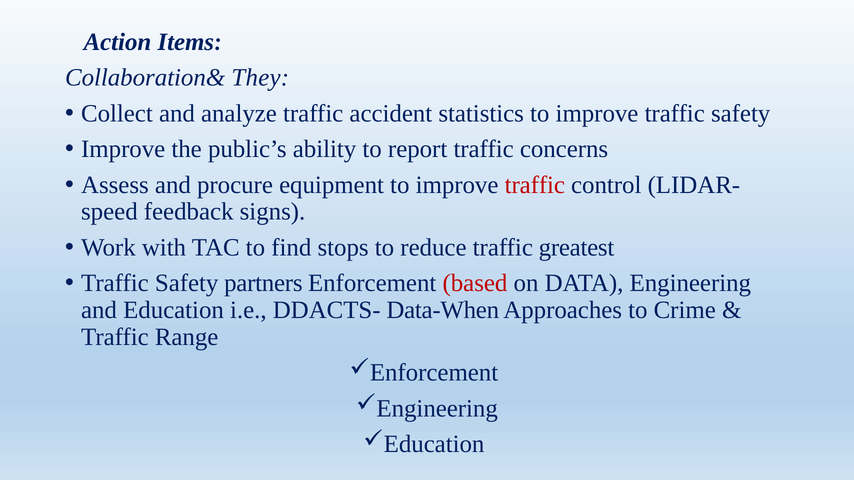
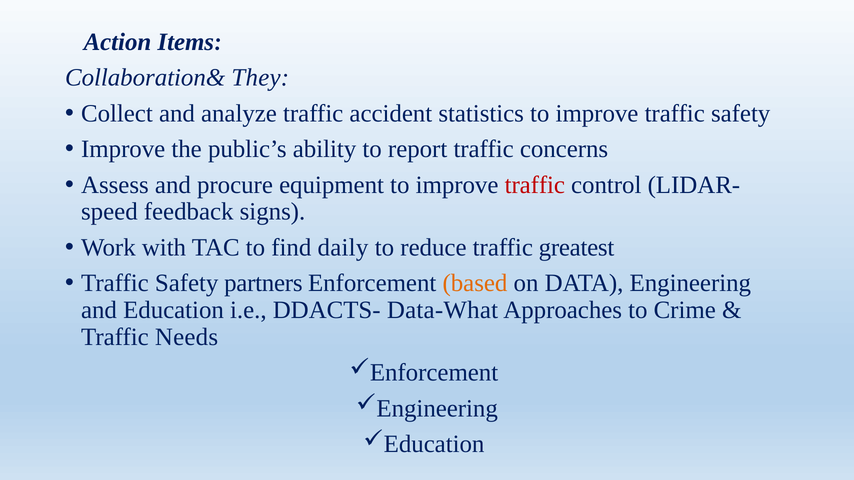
stops: stops -> daily (343, 248)
based colour: red -> orange (475, 283)
Data-When: Data-When -> Data-What (443, 310)
Range: Range -> Needs (187, 337)
